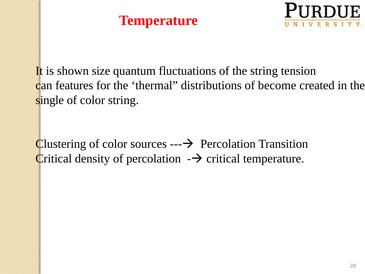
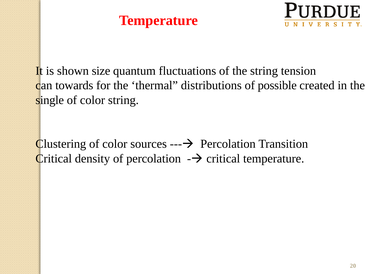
features: features -> towards (74, 85)
become: become -> possible (277, 85)
